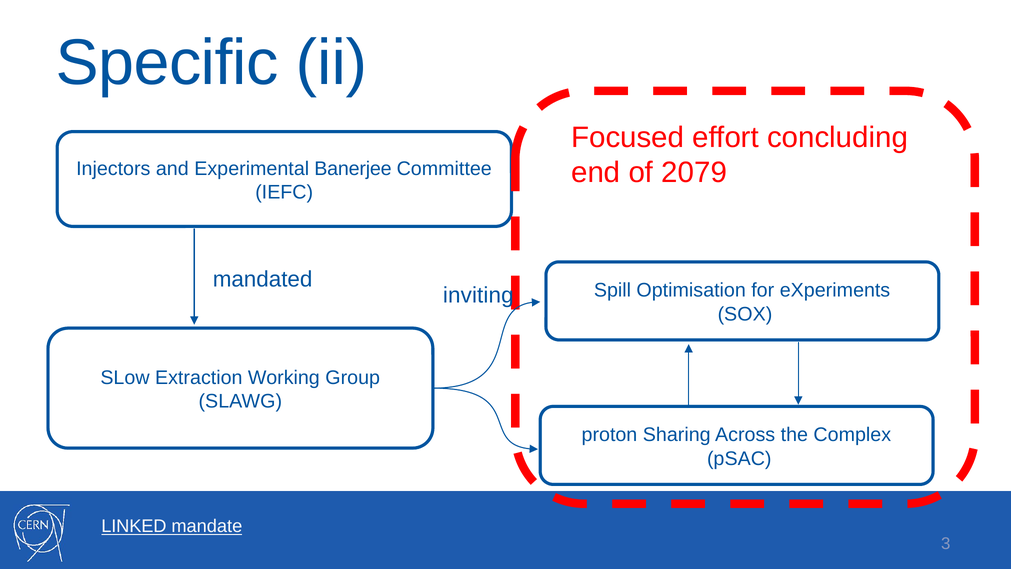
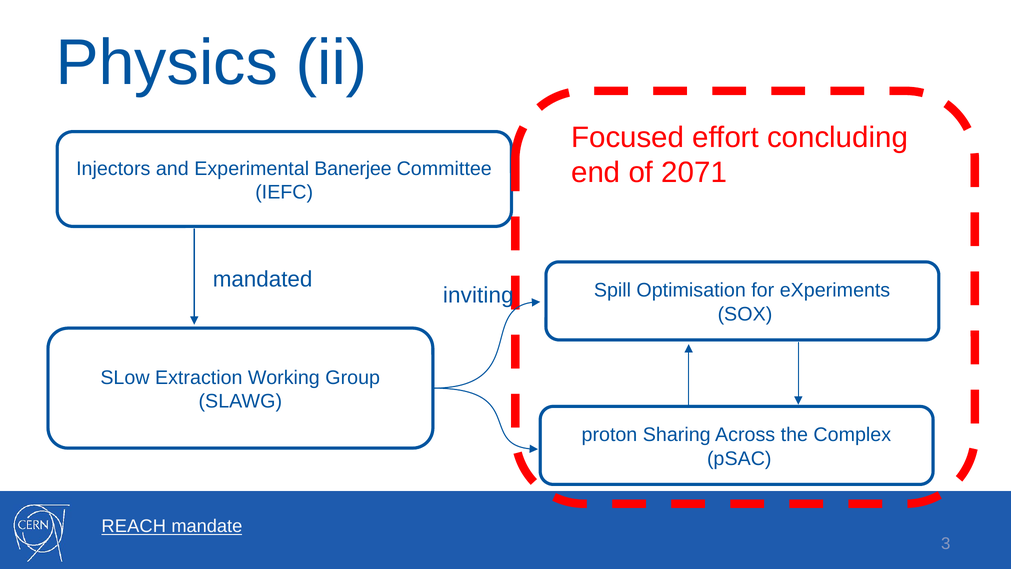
Specific: Specific -> Physics (167, 63)
2079: 2079 -> 2071 (694, 173)
LINKED: LINKED -> REACH (134, 526)
